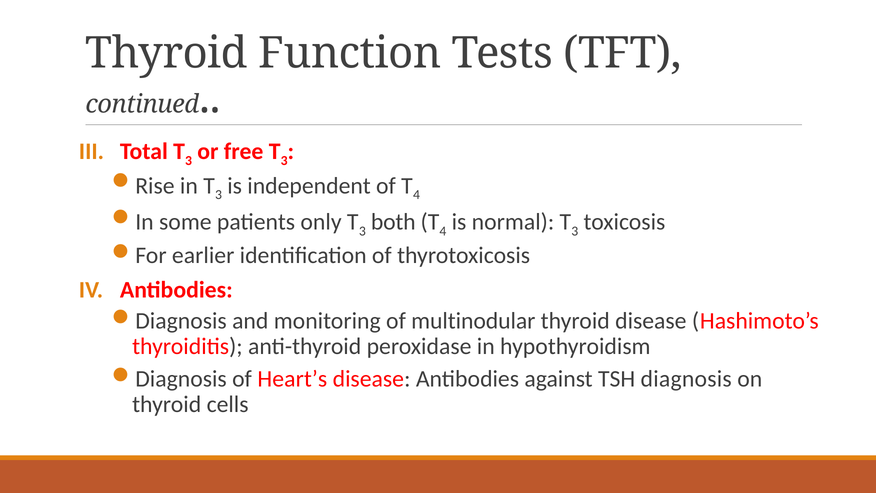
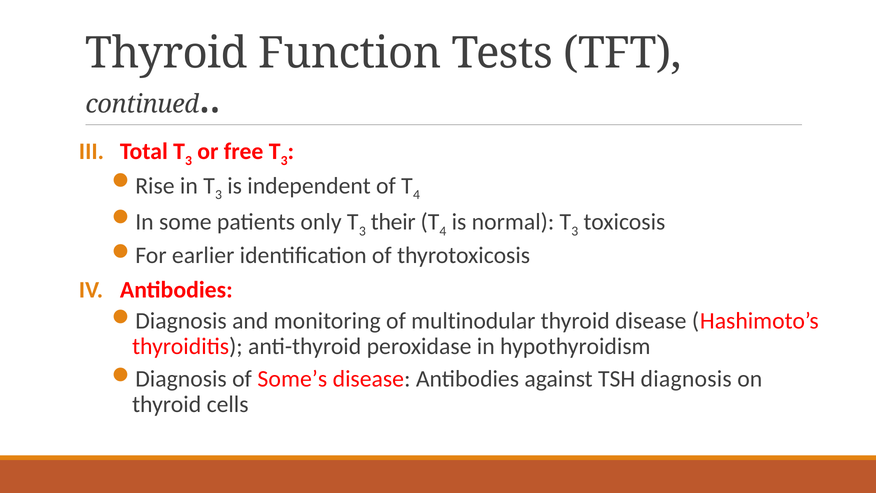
both: both -> their (393, 222)
Heart’s: Heart’s -> Some’s (292, 379)
